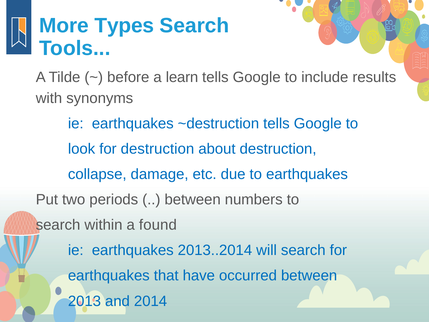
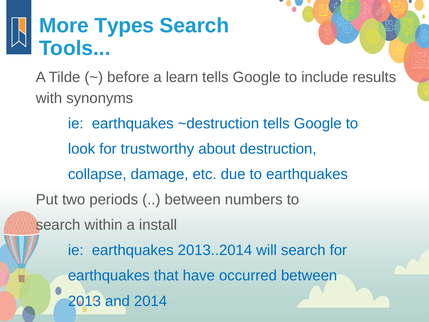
for destruction: destruction -> trustworthy (157, 149)
found: found -> install (158, 225)
